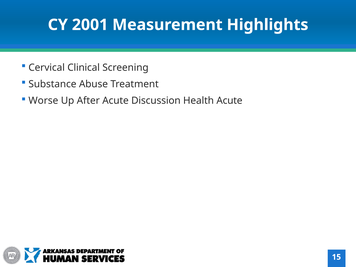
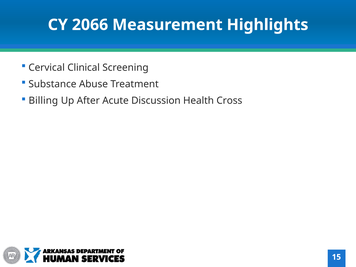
2001: 2001 -> 2066 (90, 25)
Worse: Worse -> Billing (43, 101)
Health Acute: Acute -> Cross (229, 101)
